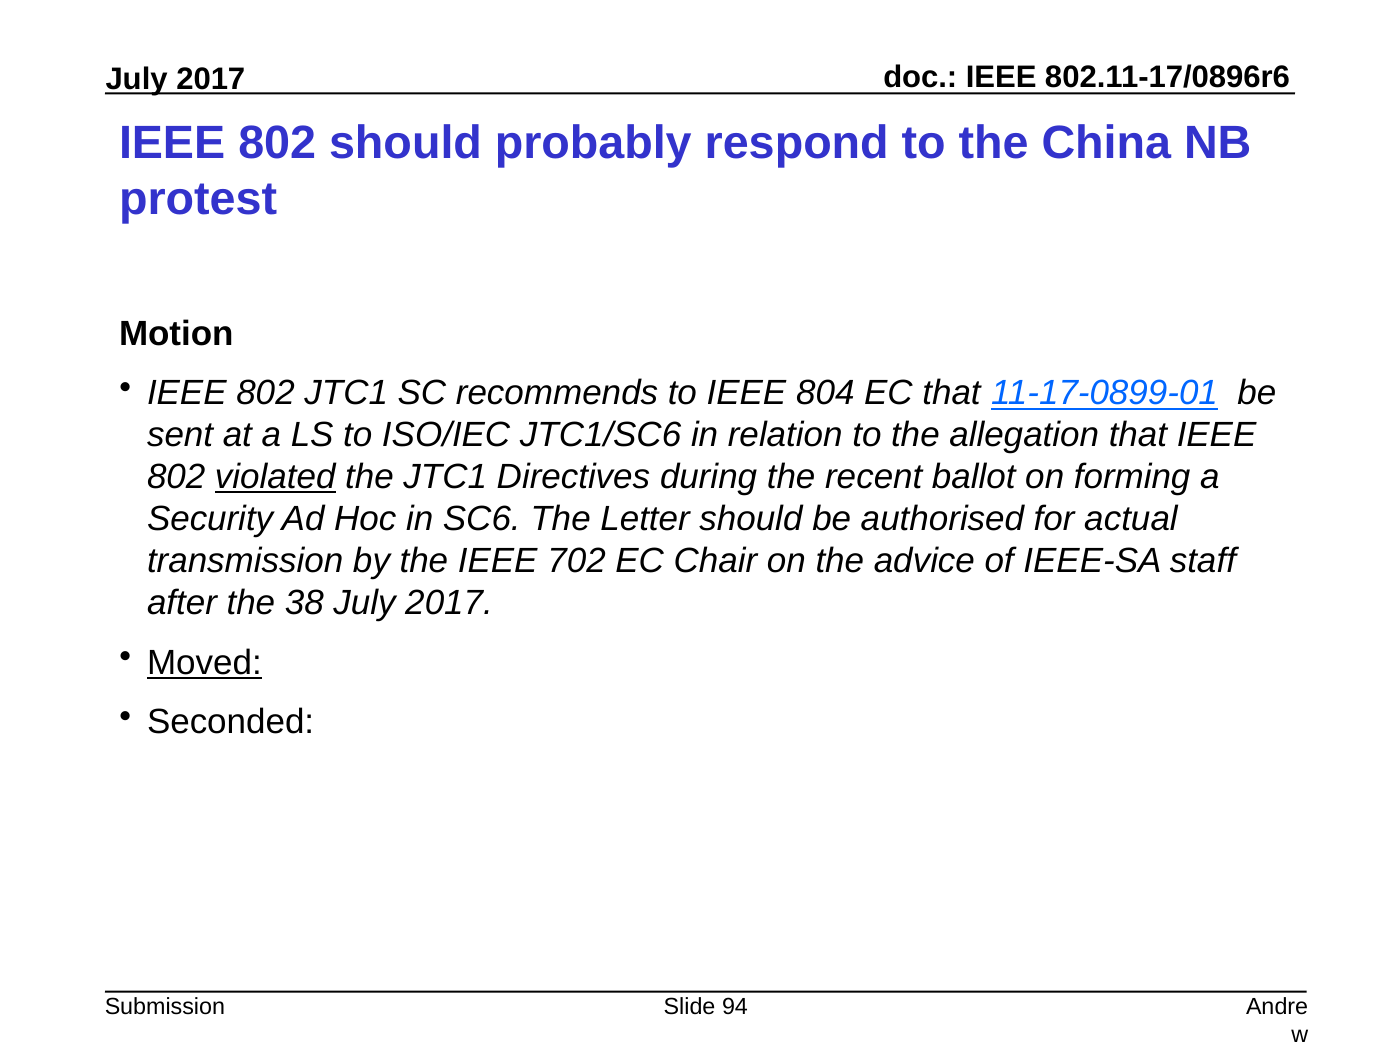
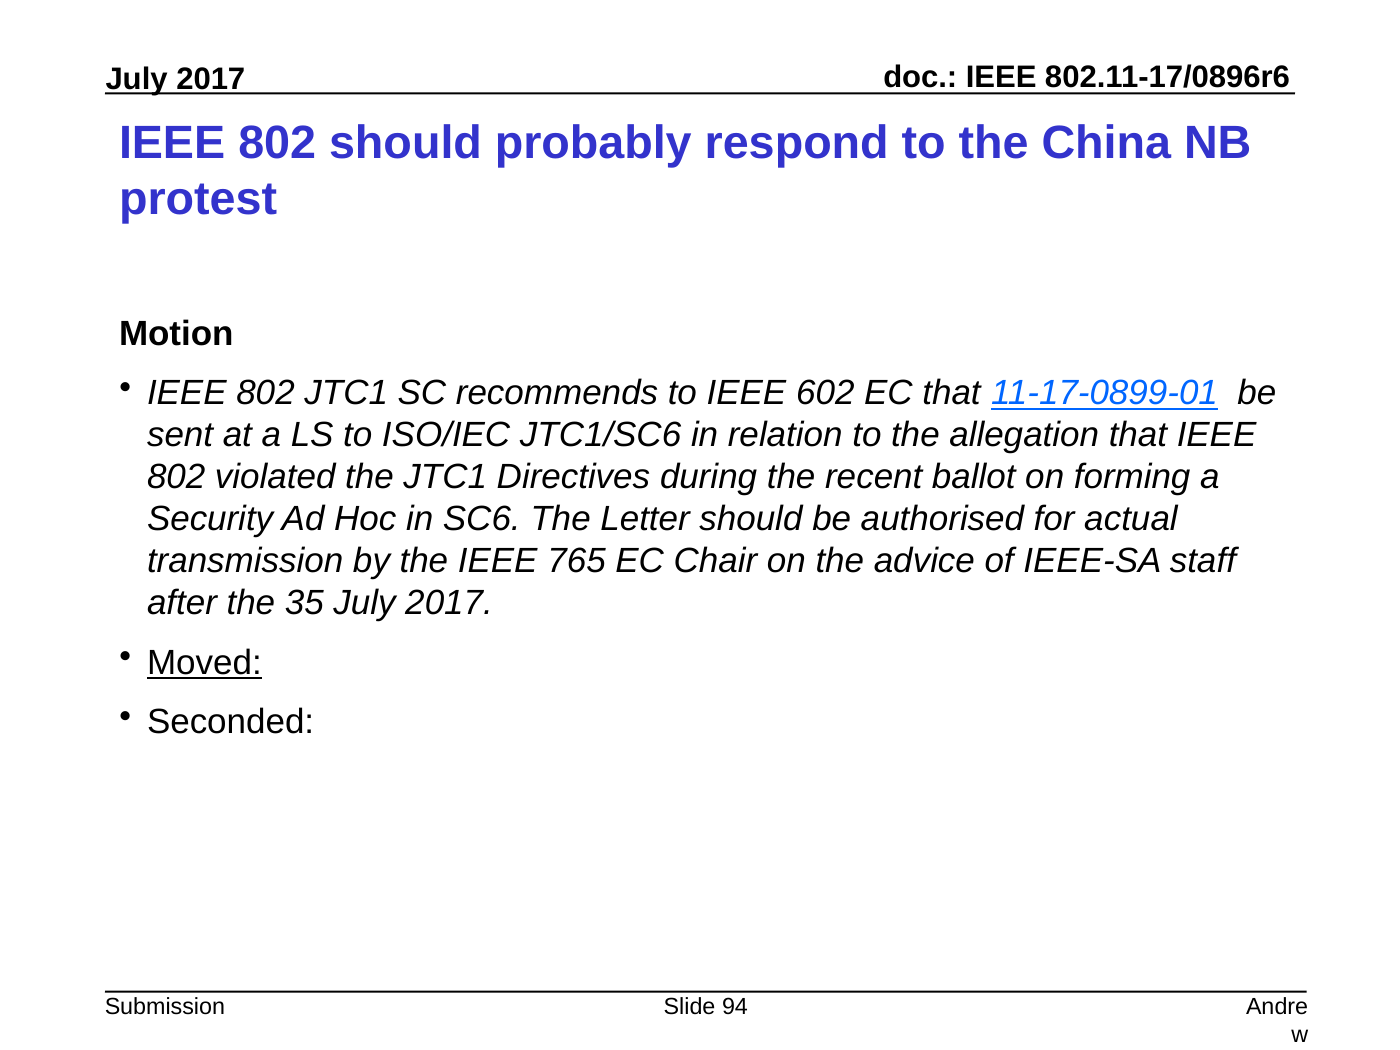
804: 804 -> 602 (825, 393)
violated underline: present -> none (275, 477)
702: 702 -> 765 (577, 561)
38: 38 -> 35 (304, 603)
